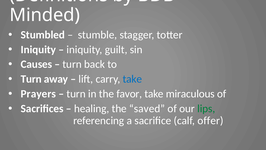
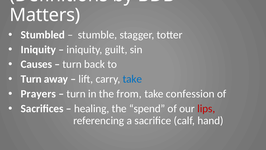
Minded: Minded -> Matters (45, 15)
favor: favor -> from (129, 94)
miraculous: miraculous -> confession (190, 94)
saved: saved -> spend (147, 108)
lips colour: green -> red (206, 108)
offer: offer -> hand (210, 120)
